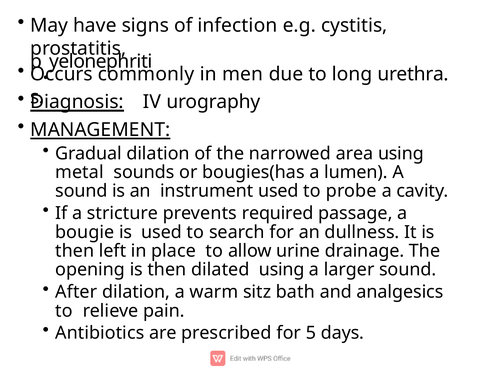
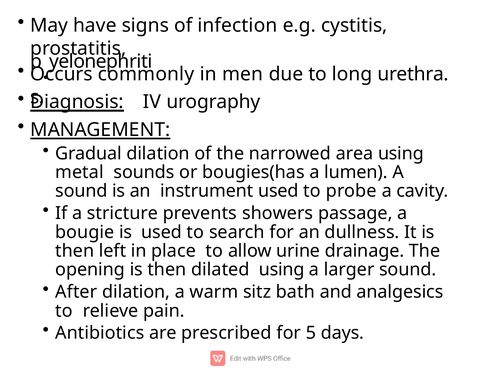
required: required -> showers (278, 213)
